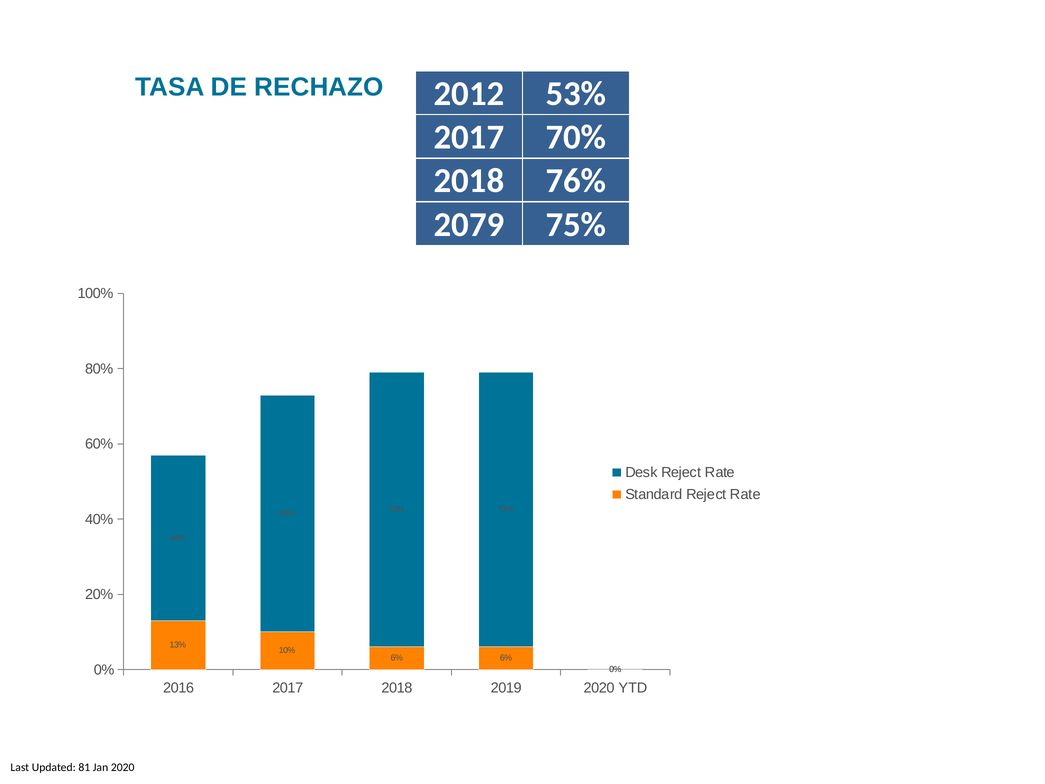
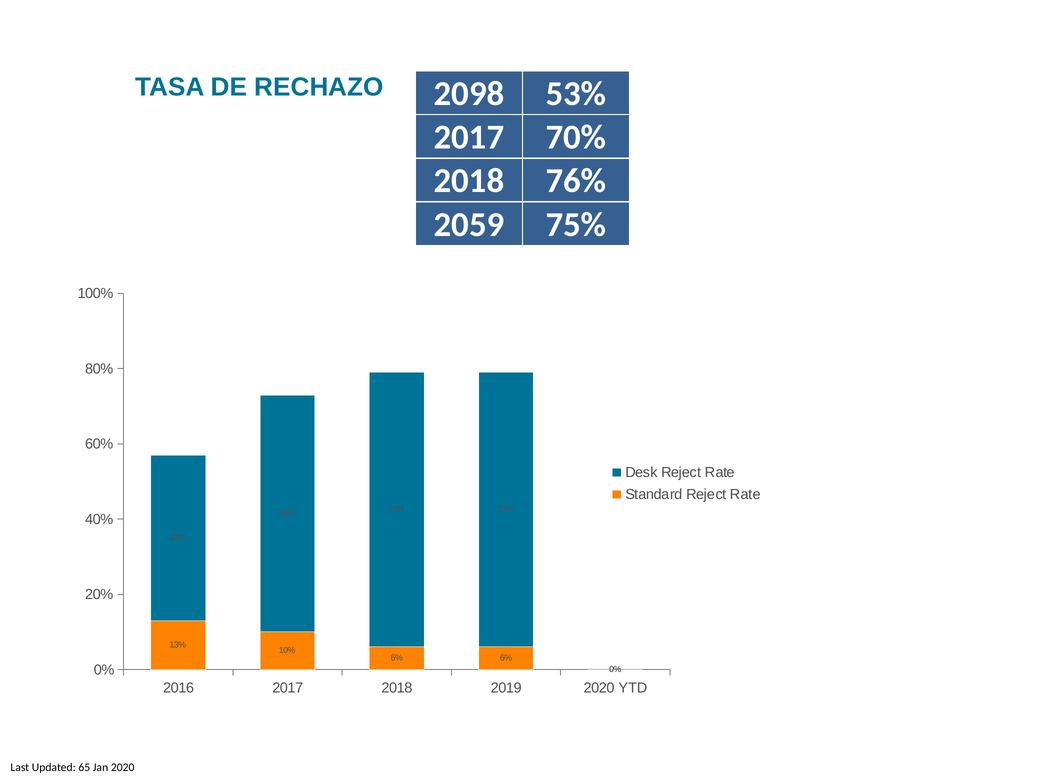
2012: 2012 -> 2098 (469, 94)
2079: 2079 -> 2059 (469, 224)
81: 81 -> 65 (84, 767)
